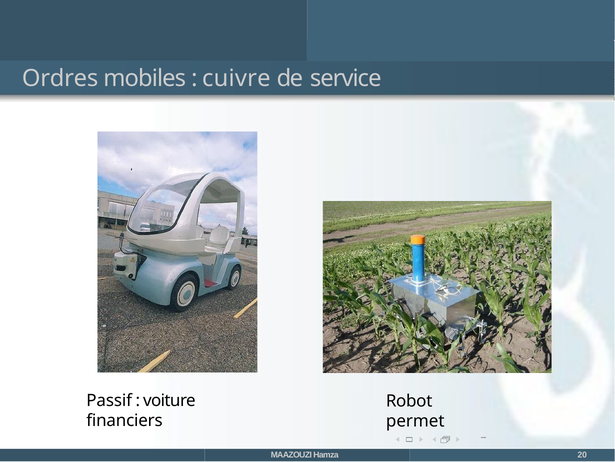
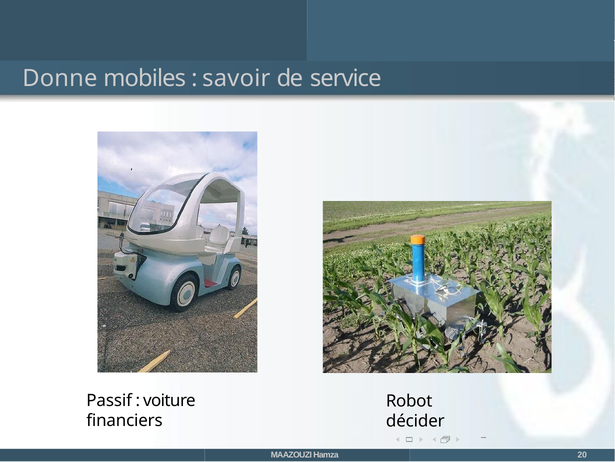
Ordres: Ordres -> Donne (60, 78)
cuivre: cuivre -> savoir (236, 78)
permet: permet -> décider (415, 421)
